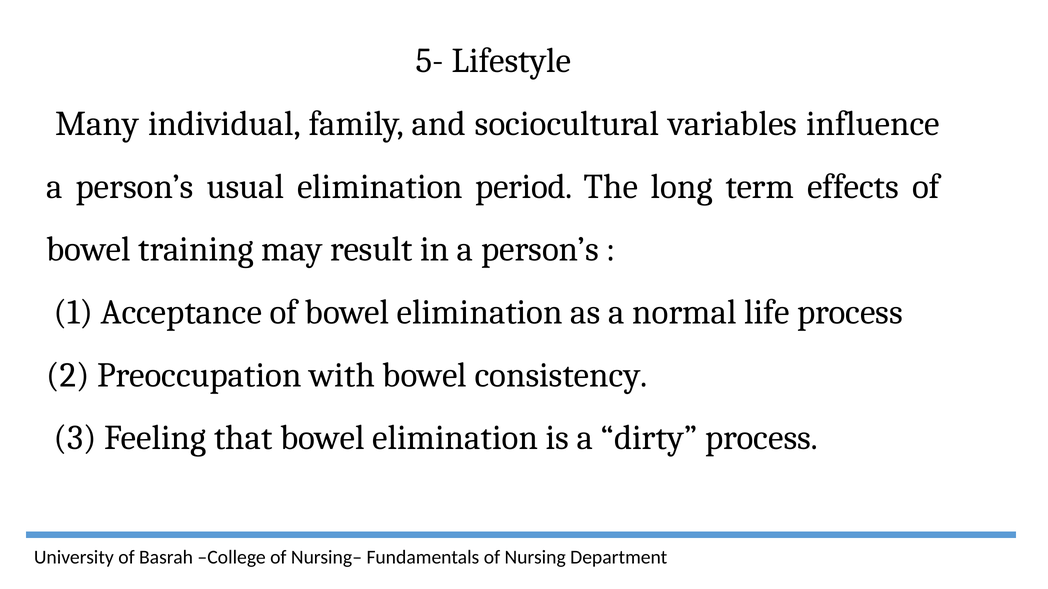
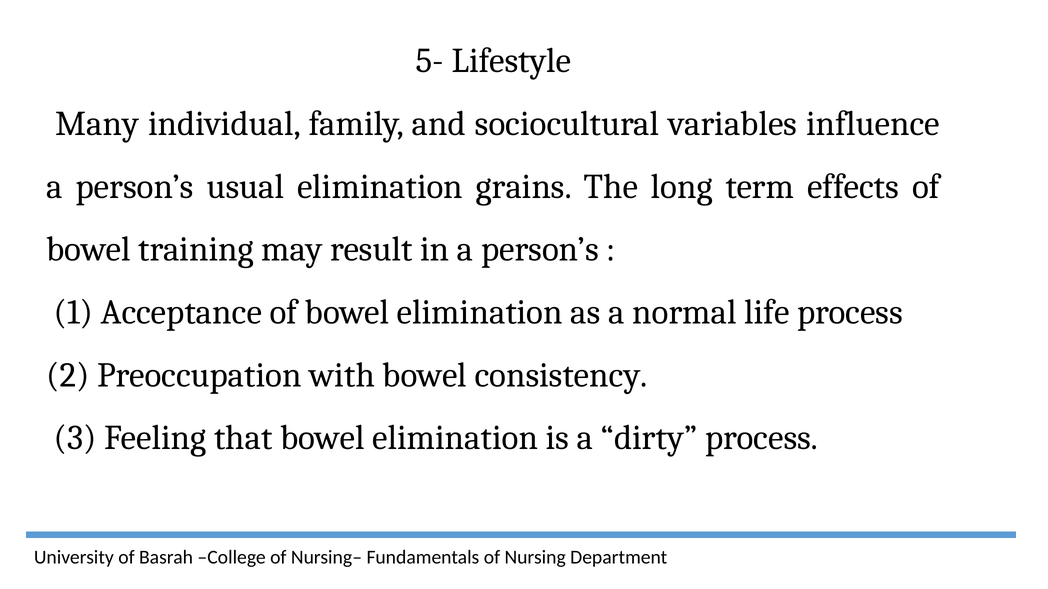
period: period -> grains (524, 187)
